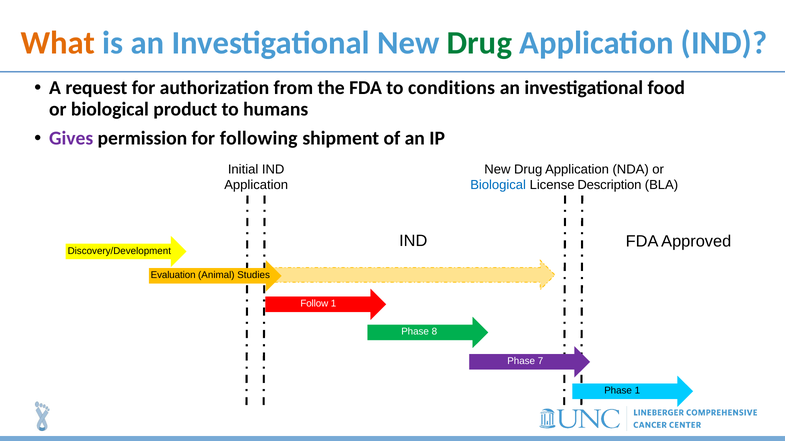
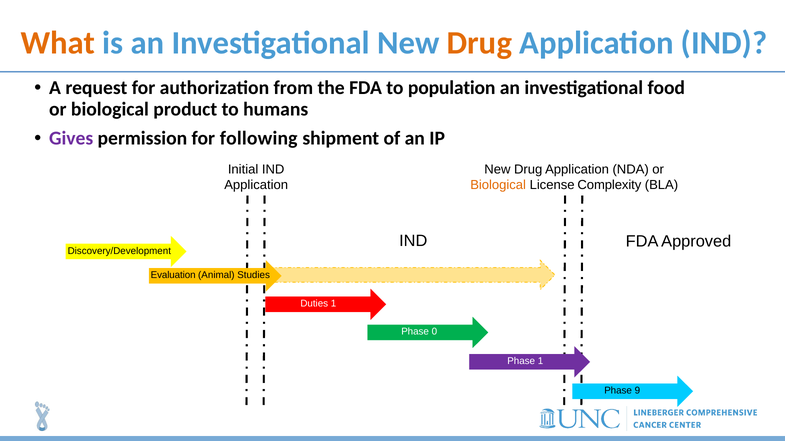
Drug colour: green -> orange (479, 43)
conditions: conditions -> population (452, 88)
Biological colour: blue -> orange (498, 185)
Description: Description -> Complexity (609, 185)
Follow: Follow -> Duties (314, 304)
8: 8 -> 0 (434, 332)
Phase 7: 7 -> 1 (541, 362)
Phase 1: 1 -> 9 (637, 391)
